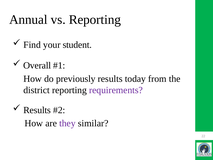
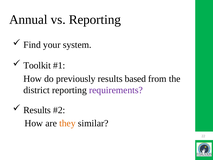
student: student -> system (77, 45)
Overall: Overall -> Toolkit (37, 65)
today: today -> based (135, 79)
they colour: purple -> orange (67, 123)
